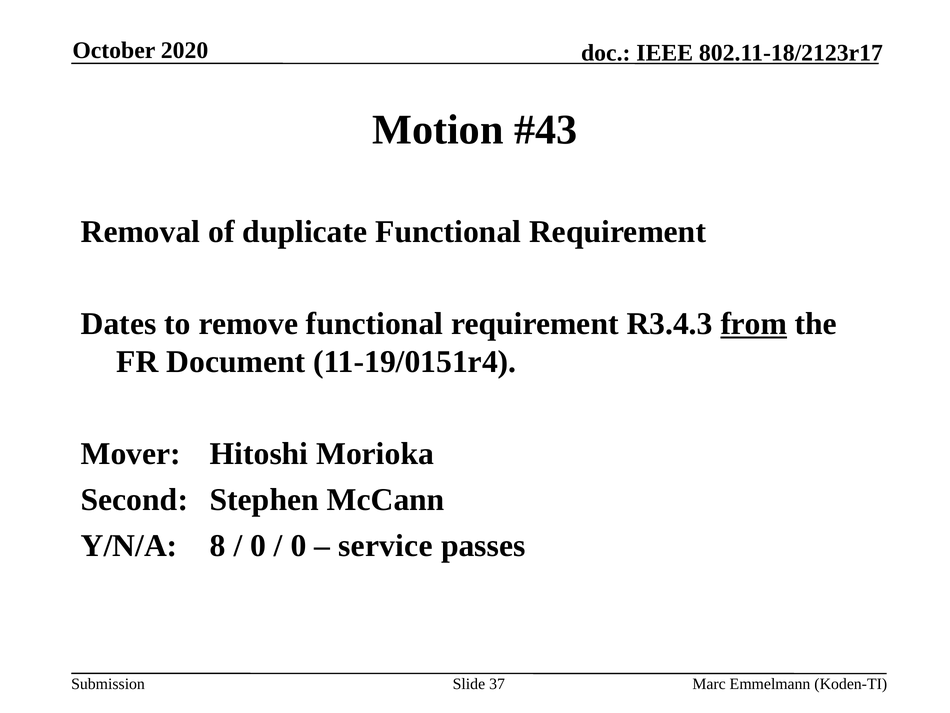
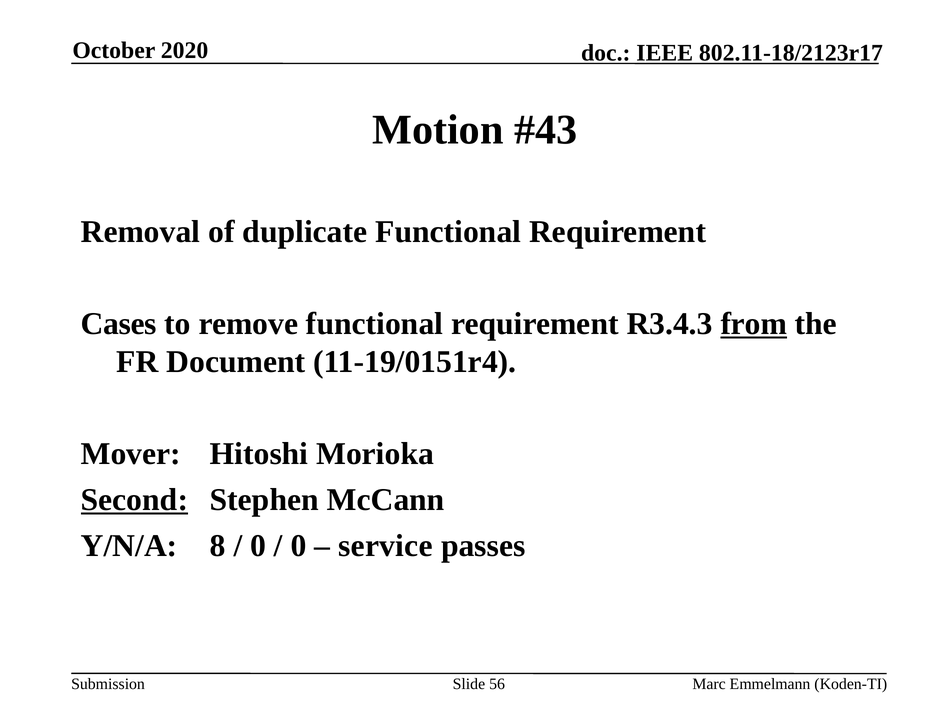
Dates: Dates -> Cases (119, 324)
Second underline: none -> present (134, 499)
37: 37 -> 56 (497, 683)
